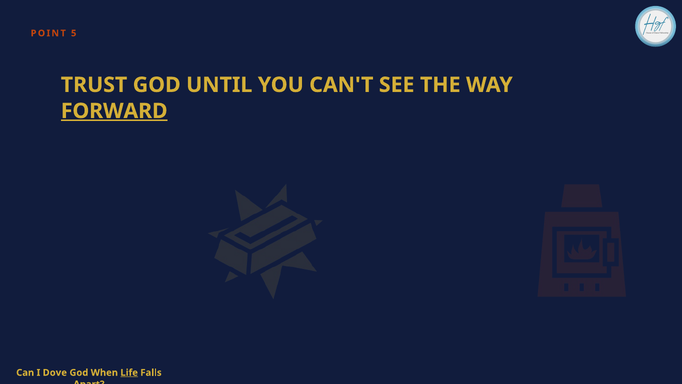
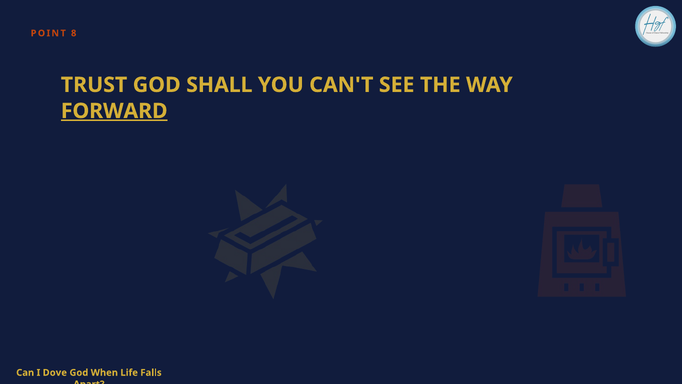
5: 5 -> 8 (74, 33)
UNTIL: UNTIL -> SHALL (219, 85)
Life underline: present -> none (129, 372)
